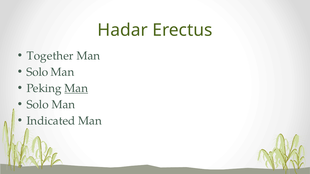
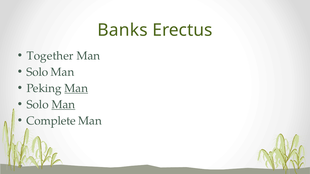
Hadar: Hadar -> Banks (123, 30)
Man underline: none -> present (63, 105)
Indicated: Indicated -> Complete (51, 121)
